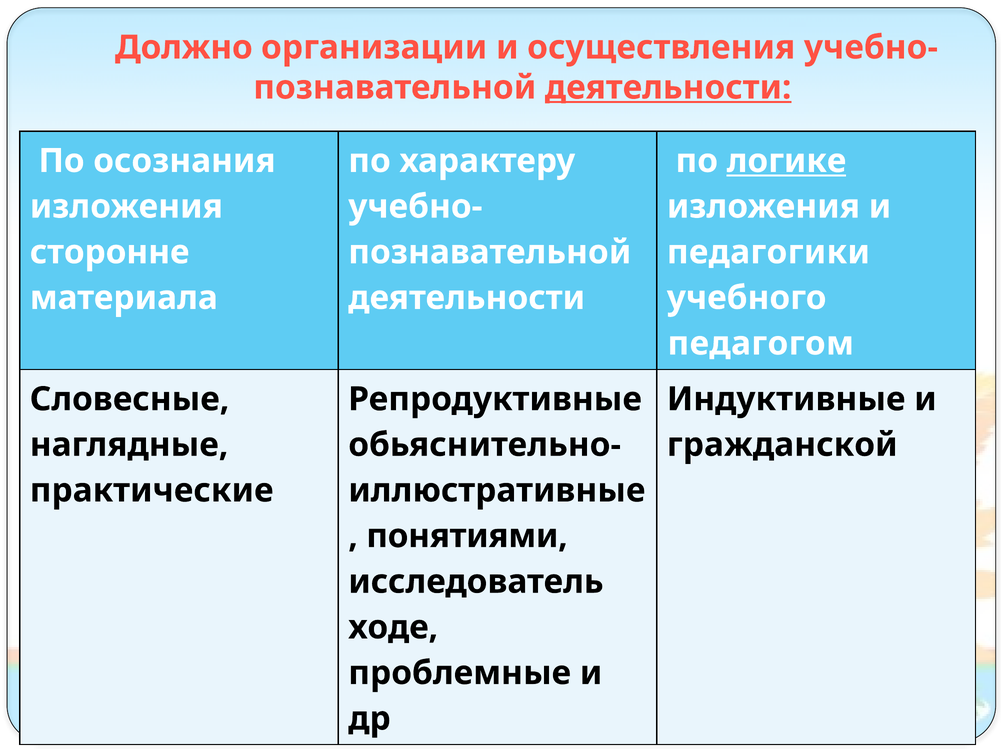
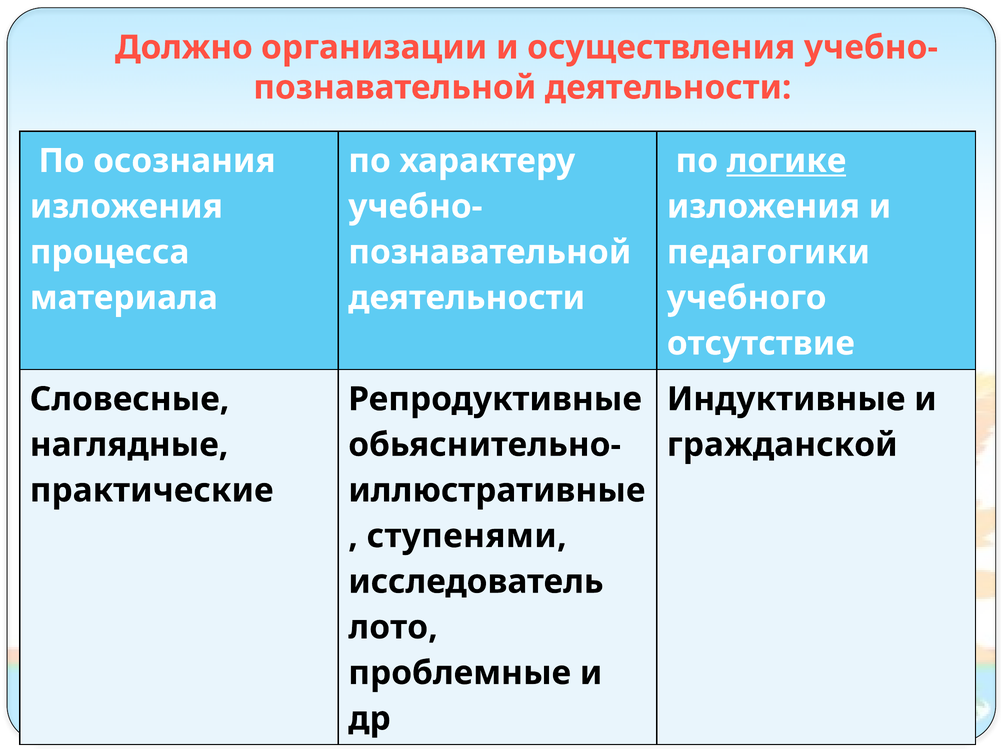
деятельности underline: present -> none (668, 88)
сторонне: сторонне -> процесса (110, 252)
педагогом: педагогом -> отсутствие (761, 344)
понятиями: понятиями -> ступенями (467, 536)
ходе: ходе -> лото (393, 628)
